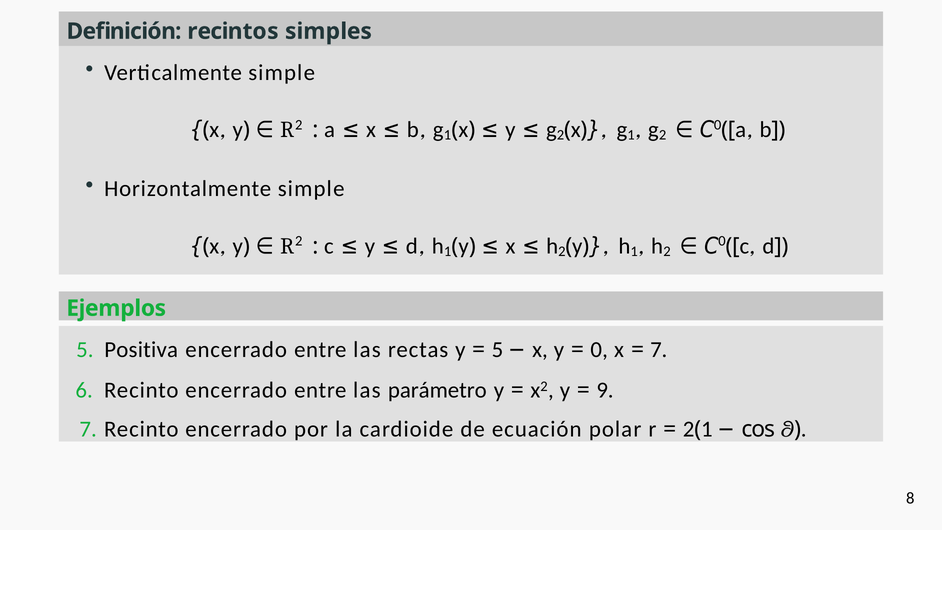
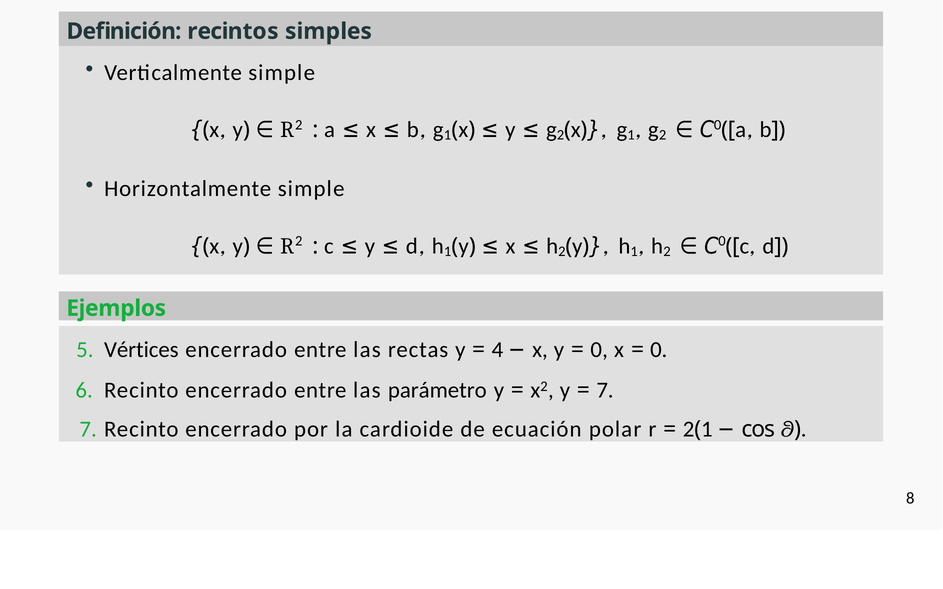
Positiva: Positiva -> Vértices (141, 350)
5: 5 -> 4 (497, 350)
7: 7 -> 0 (659, 350)
9: 9 -> 7 (605, 390)
